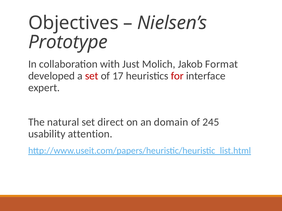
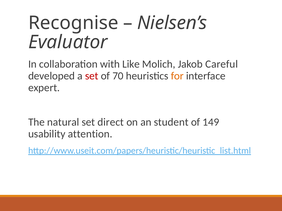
Objectives: Objectives -> Recognise (73, 23)
Prototype: Prototype -> Evaluator (68, 42)
Just: Just -> Like (131, 64)
Format: Format -> Careful (222, 64)
17: 17 -> 70 (118, 76)
for colour: red -> orange (177, 76)
domain: domain -> student (171, 122)
245: 245 -> 149 (211, 122)
